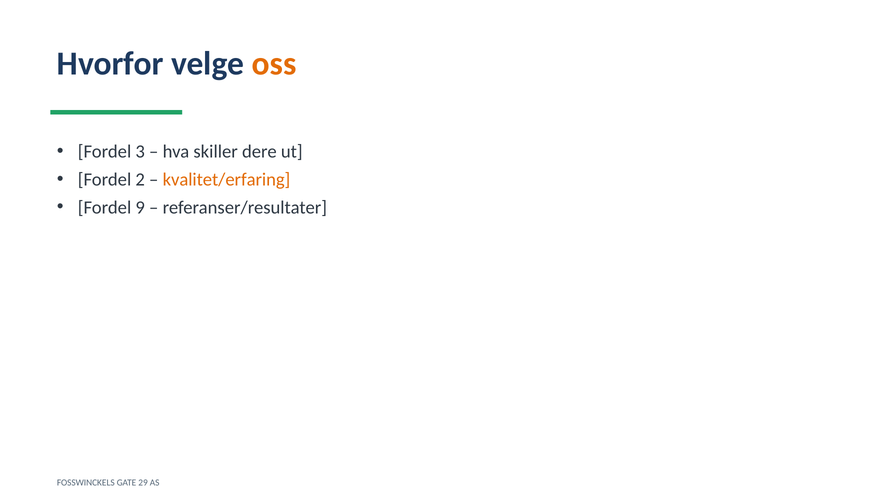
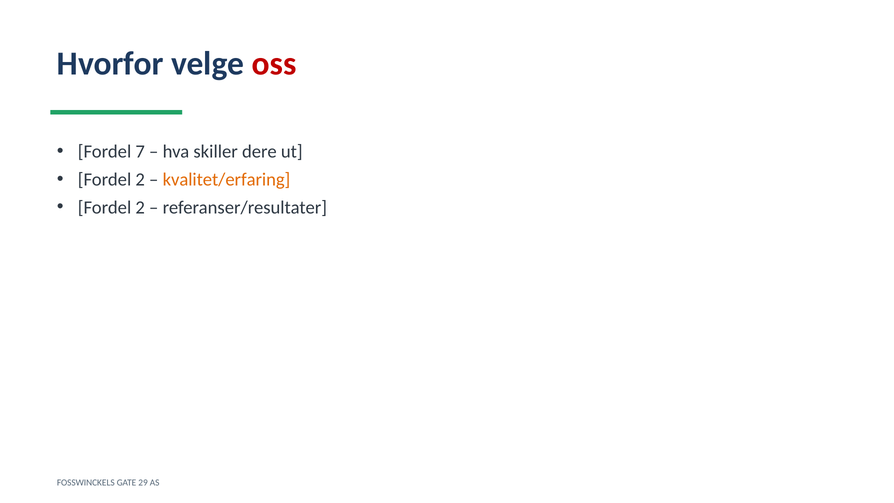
oss colour: orange -> red (274, 64)
3: 3 -> 7 (140, 151)
9: 9 -> 2 (140, 207)
